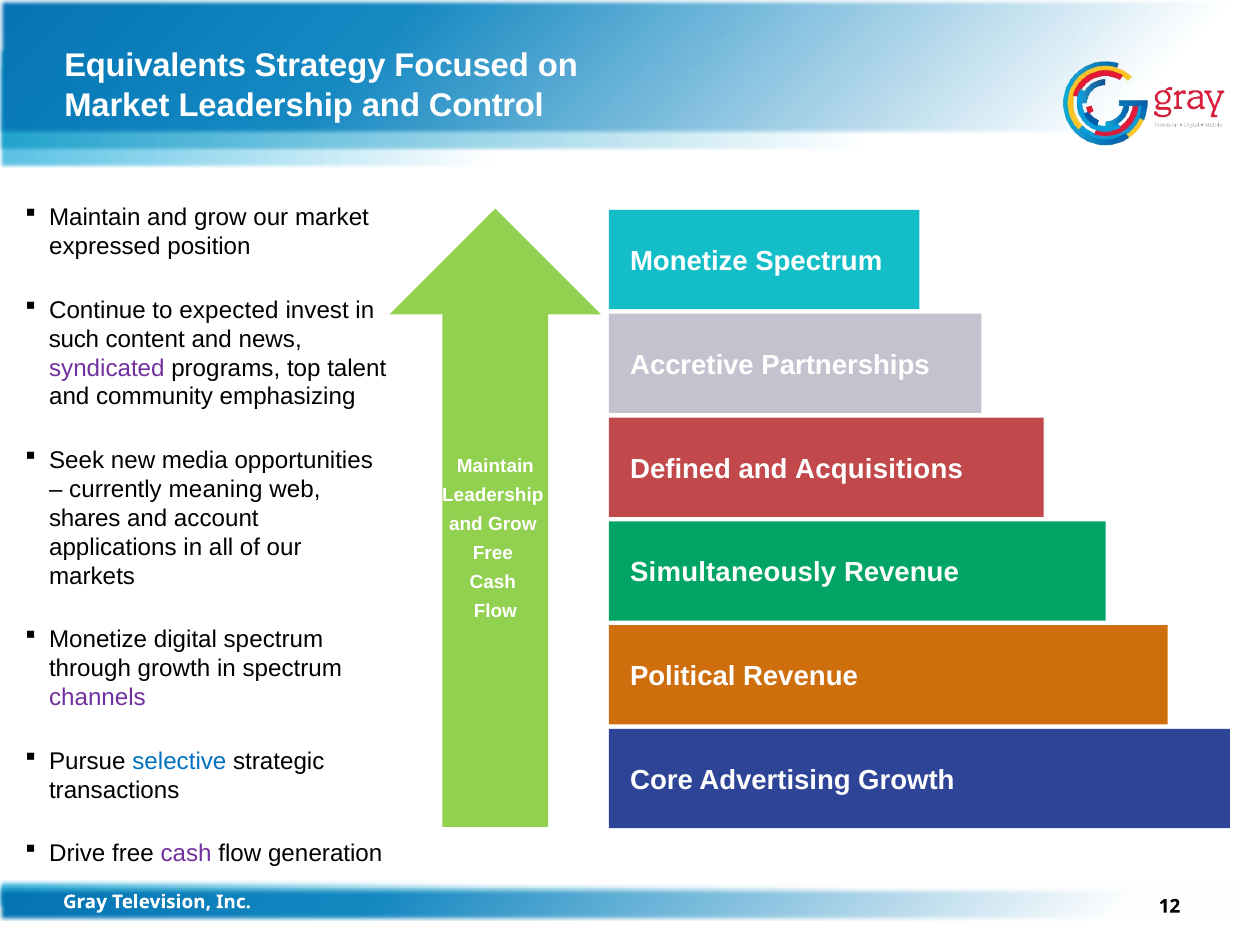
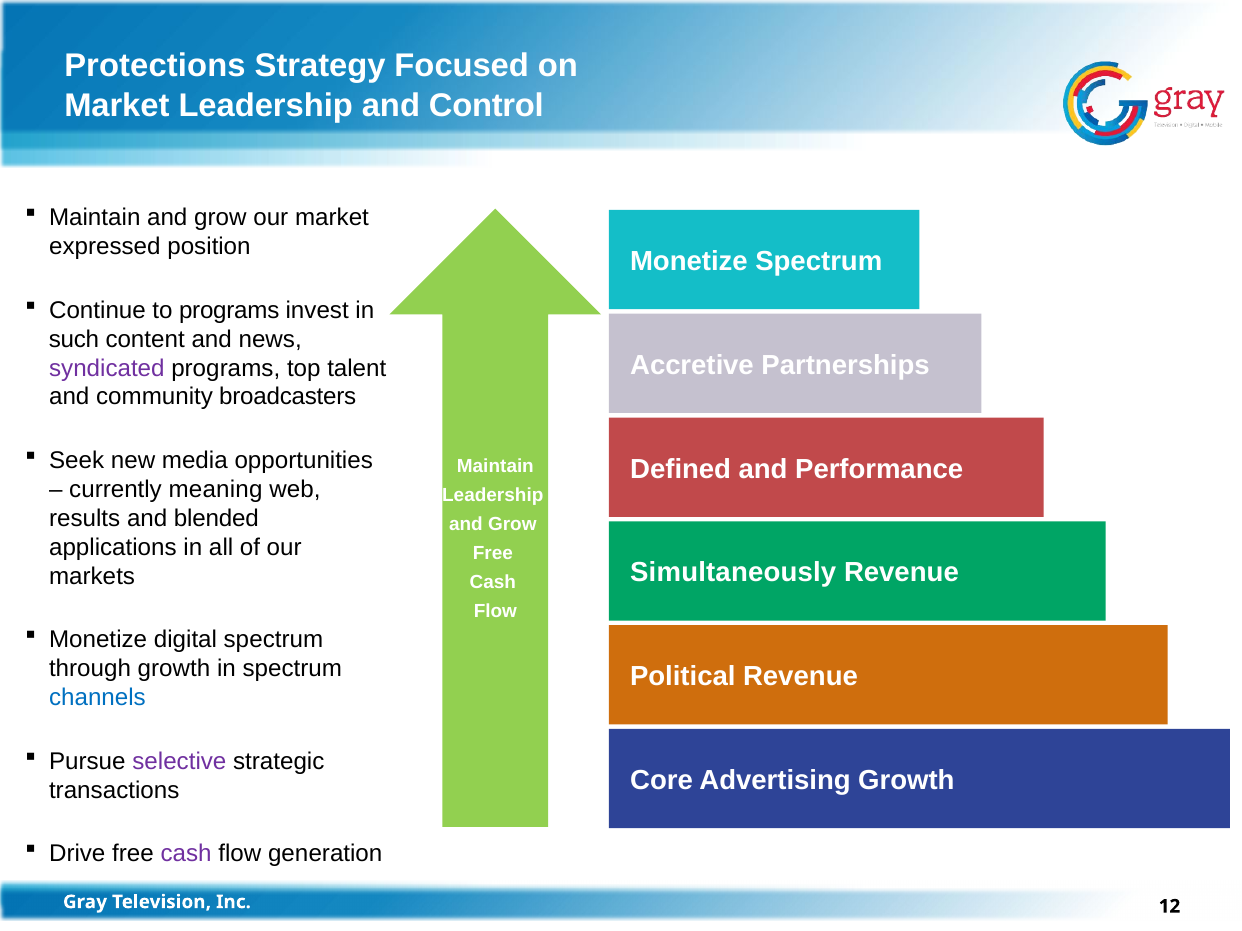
Equivalents: Equivalents -> Protections (155, 66)
to expected: expected -> programs (229, 310)
emphasizing: emphasizing -> broadcasters (288, 397)
Acquisitions: Acquisitions -> Performance (879, 469)
shares: shares -> results (85, 519)
account: account -> blended (216, 519)
channels colour: purple -> blue (97, 698)
selective colour: blue -> purple (179, 762)
